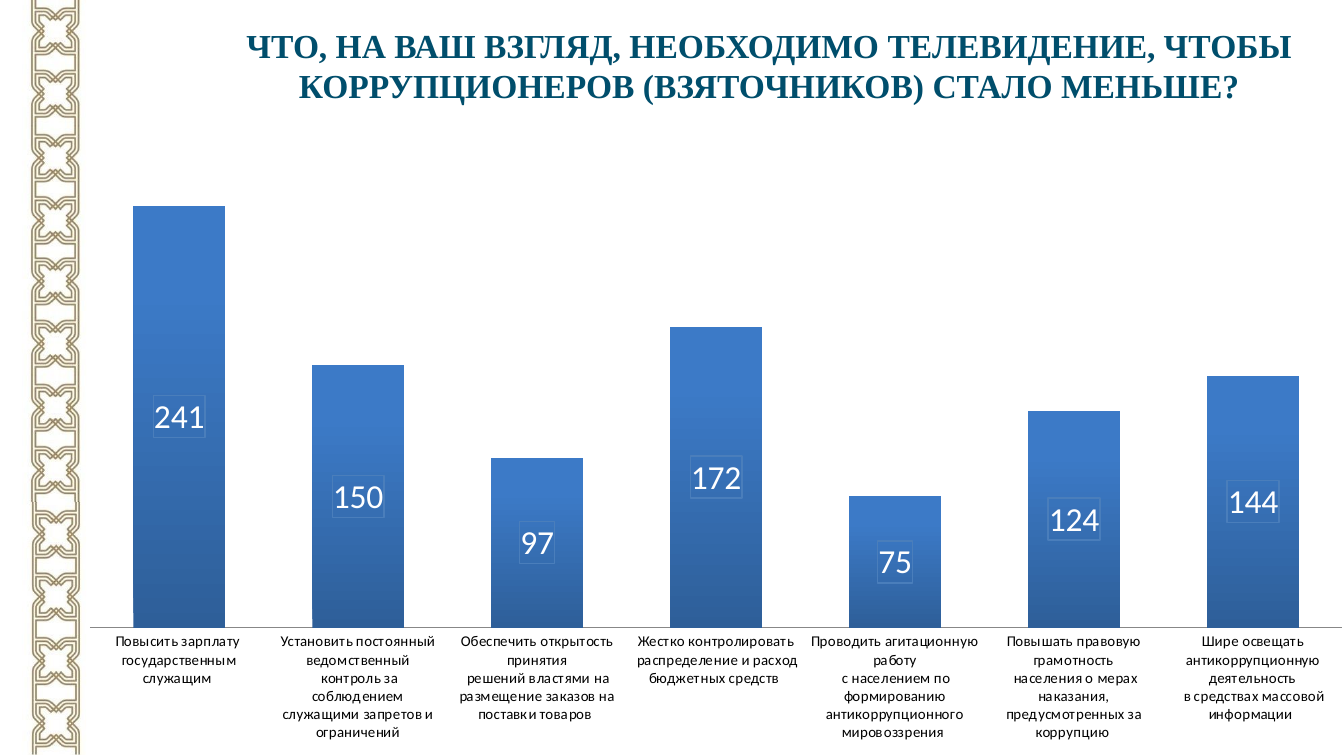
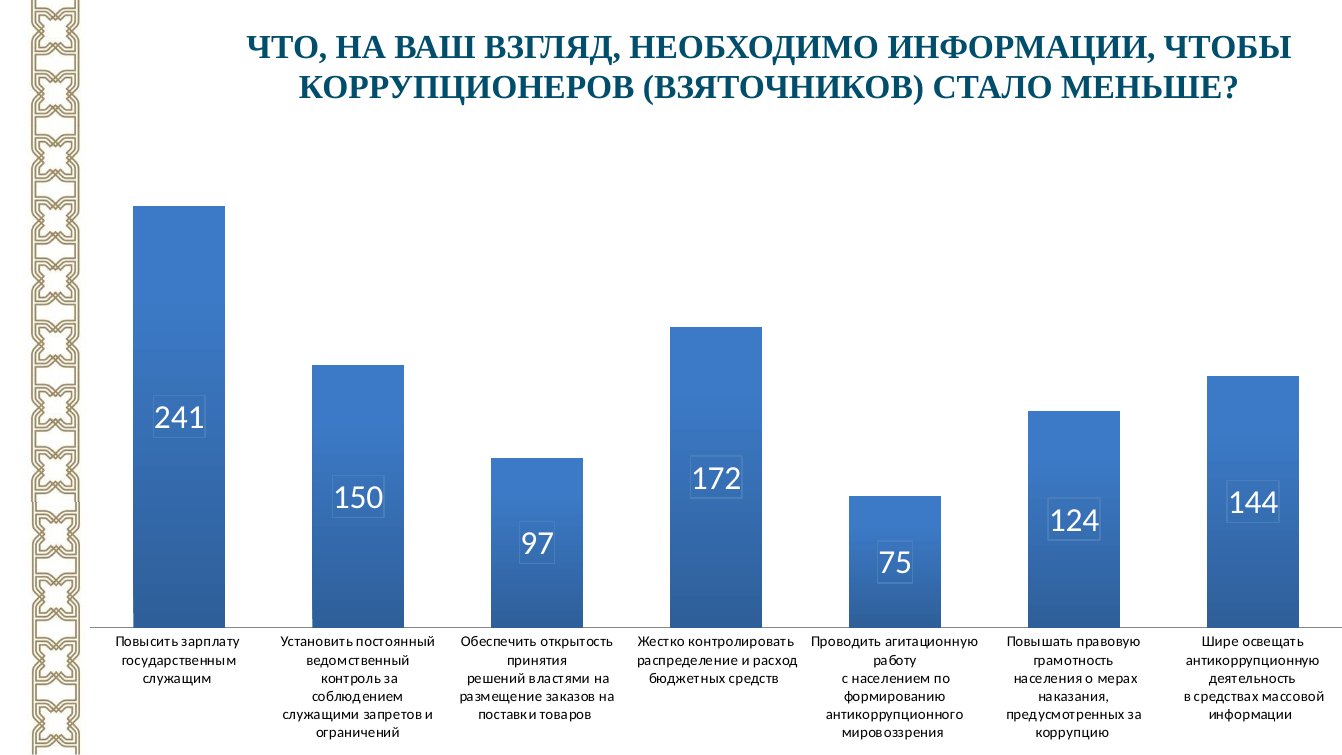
НЕОБХОДИМО ТЕЛЕВИДЕНИЕ: ТЕЛЕВИДЕНИЕ -> ИНФОРМАЦИИ (1022, 47)
